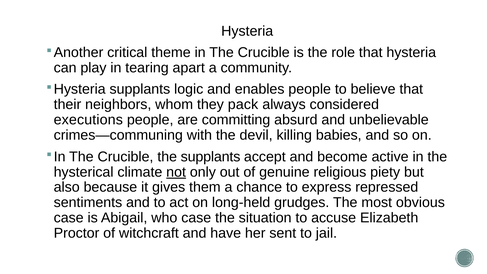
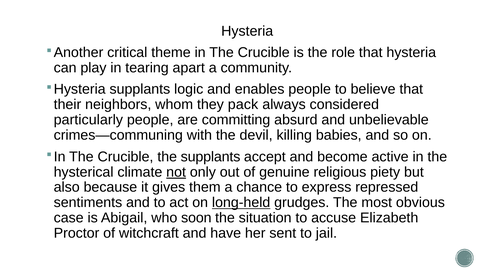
executions: executions -> particularly (88, 120)
long-held underline: none -> present (241, 203)
who case: case -> soon (196, 218)
